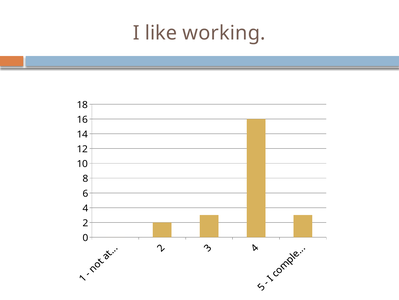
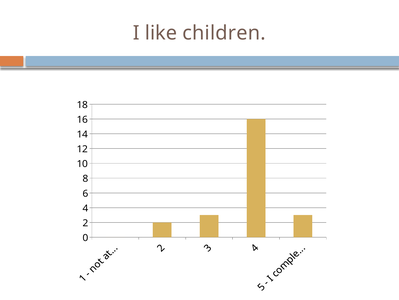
working: working -> children (224, 33)
